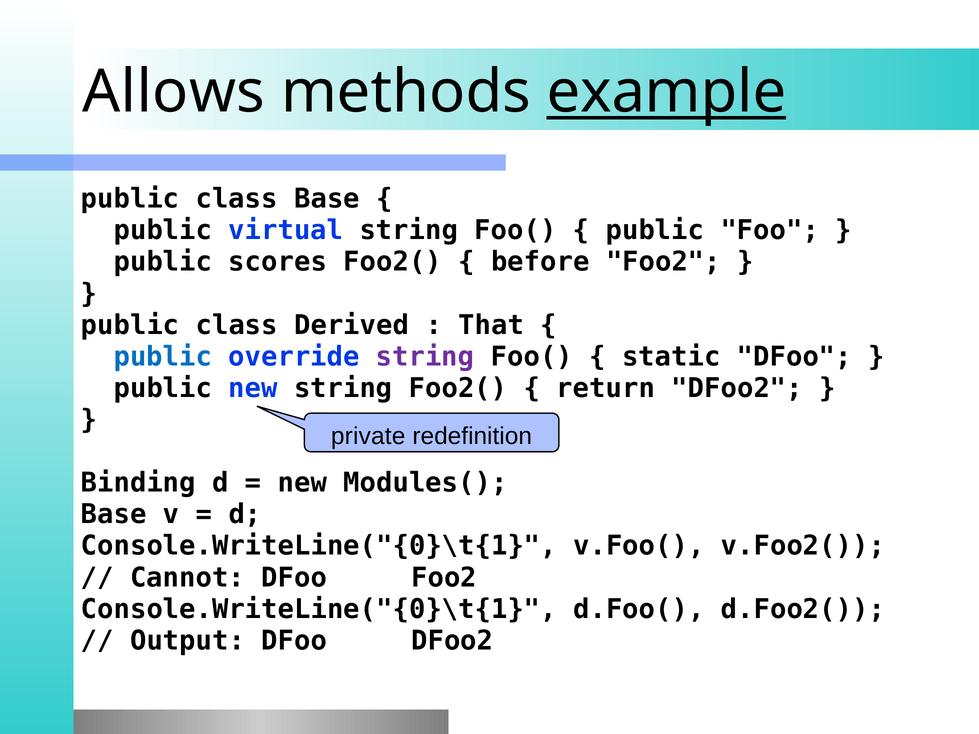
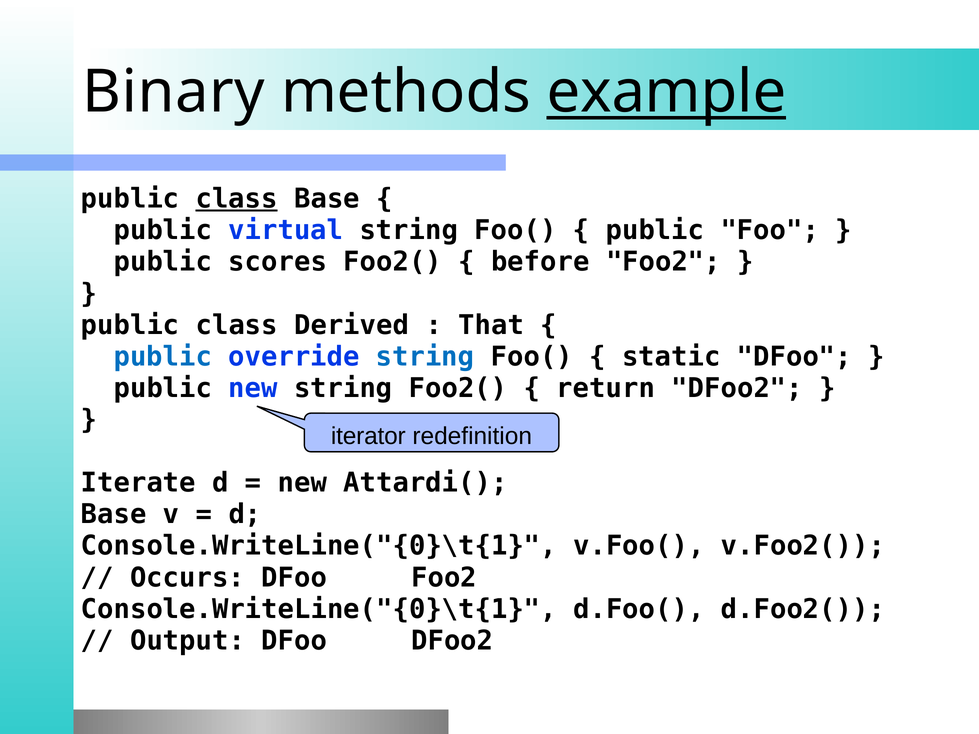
Allows: Allows -> Binary (174, 92)
class underline: none -> present (237, 199)
string colour: purple -> blue (425, 357)
private: private -> iterator (368, 436)
Binding: Binding -> Iterate (138, 483)
Modules(: Modules( -> Attardi( (425, 483)
Cannot: Cannot -> Occurs (187, 578)
